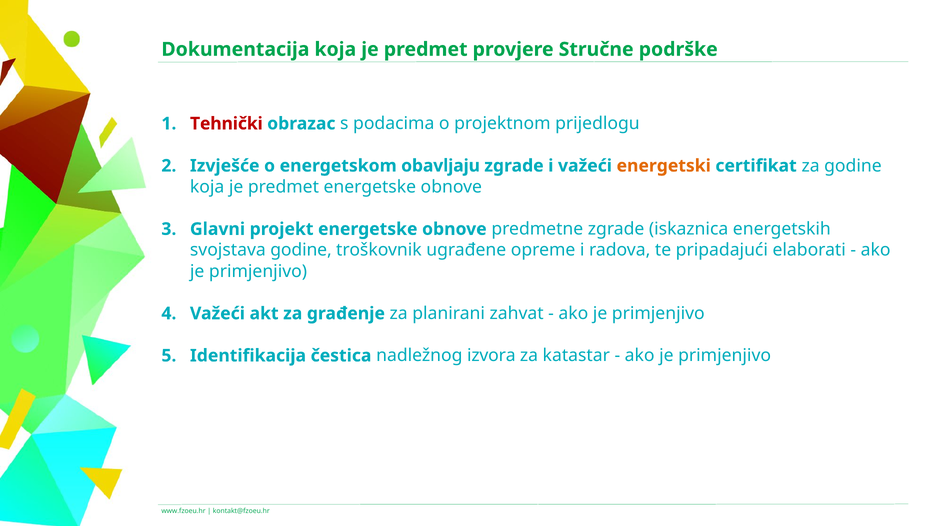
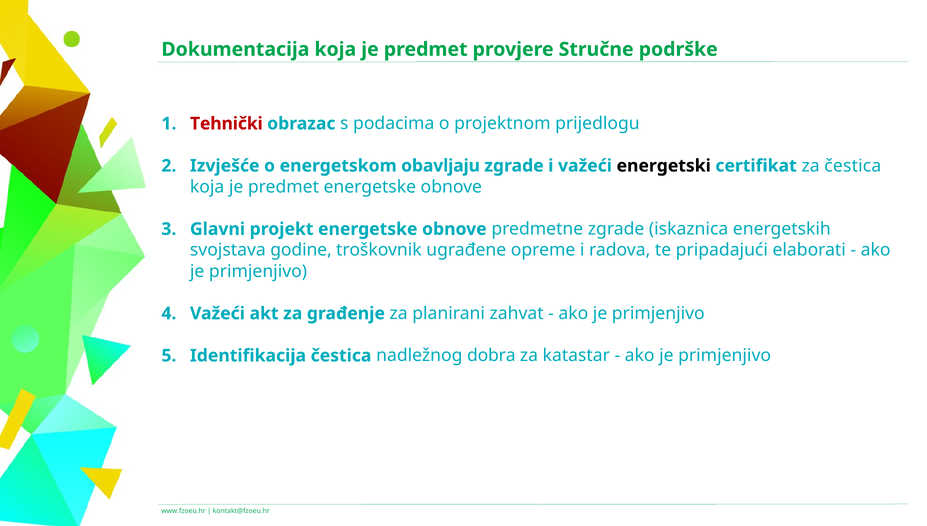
energetski colour: orange -> black (664, 166)
za godine: godine -> čestica (853, 166)
izvora: izvora -> dobra (491, 355)
